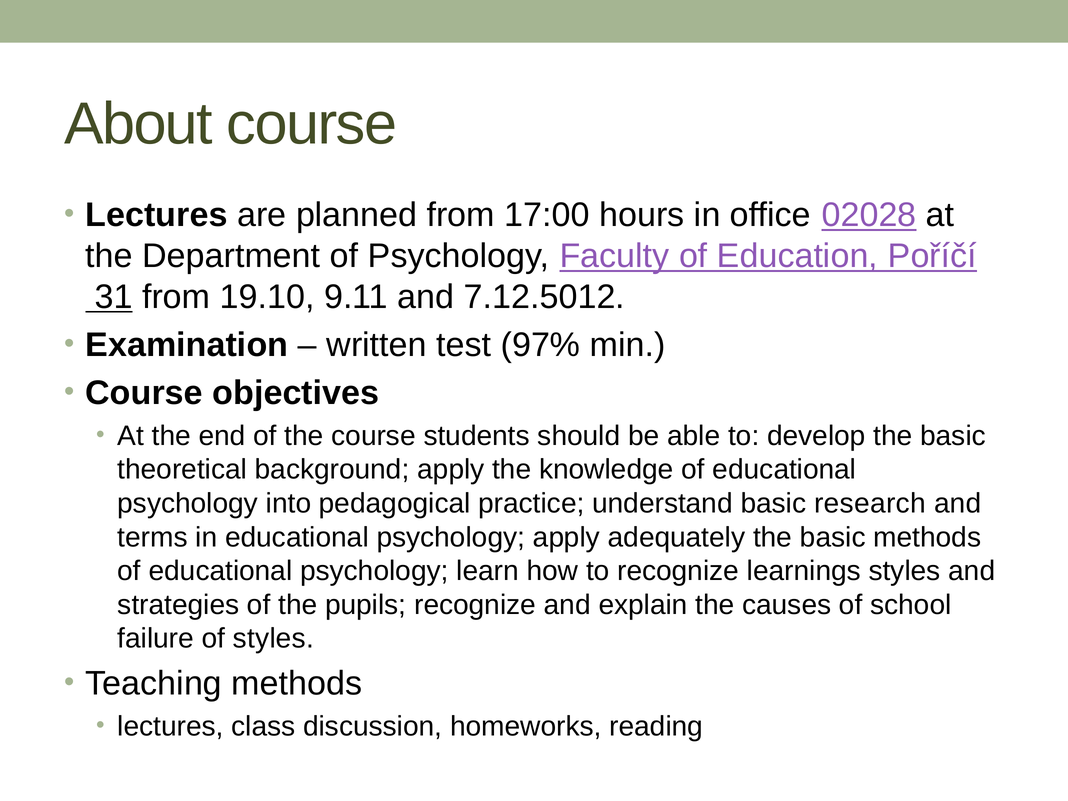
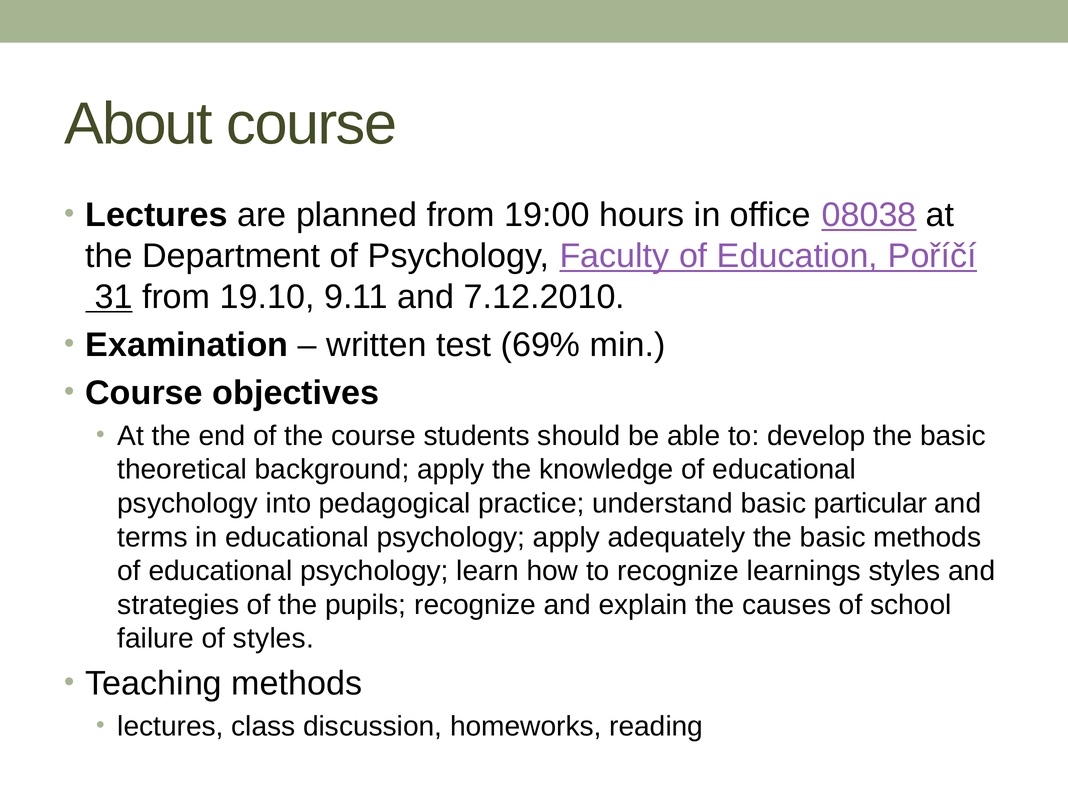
17:00: 17:00 -> 19:00 (547, 215)
02028: 02028 -> 08038 (869, 215)
7.12.5012: 7.12.5012 -> 7.12.2010 (544, 297)
97%: 97% -> 69% (541, 345)
research: research -> particular (870, 503)
